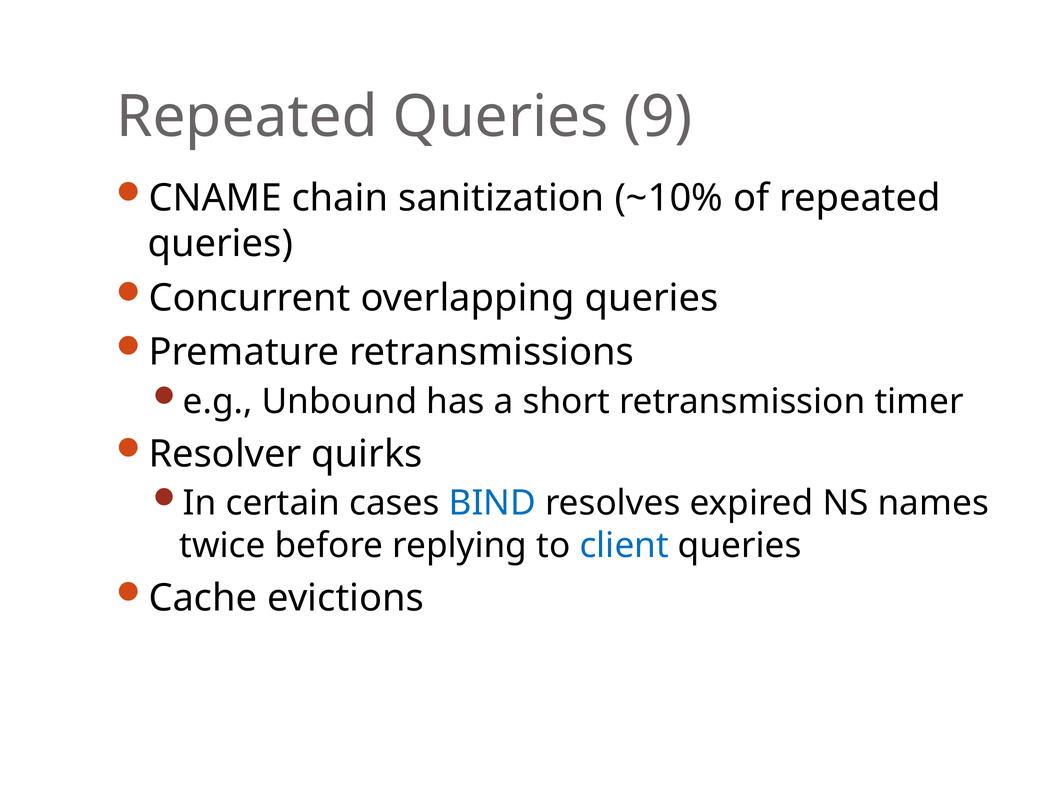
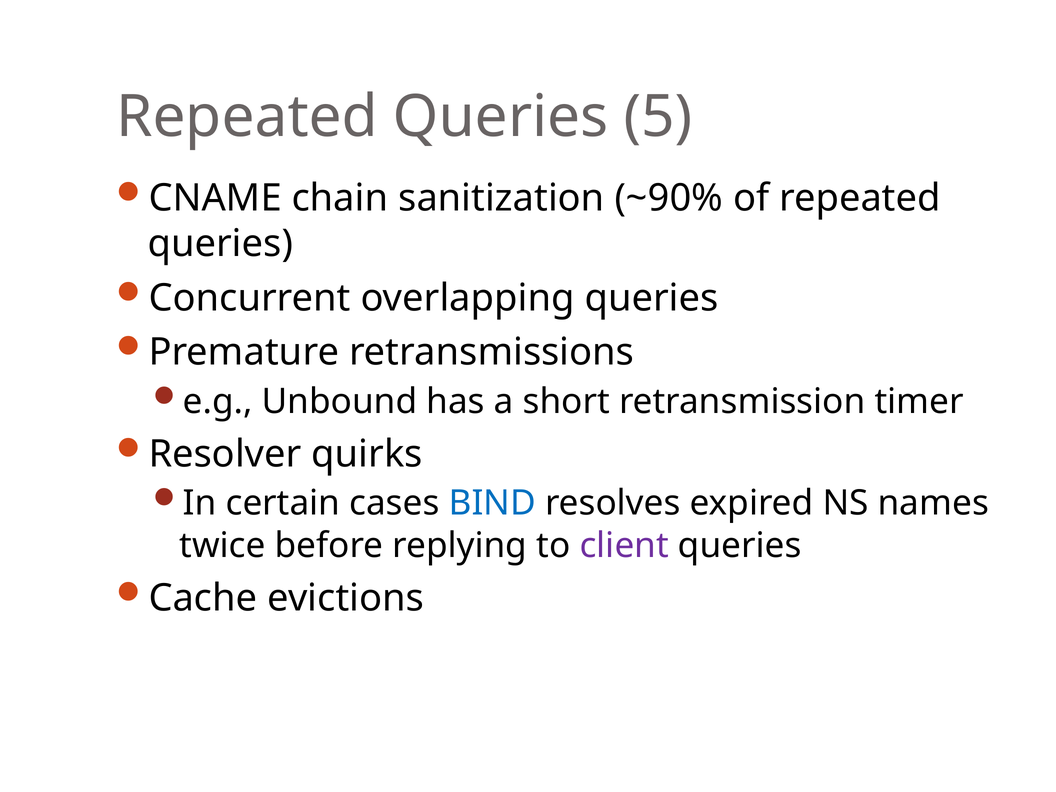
9: 9 -> 5 (658, 117)
~10%: ~10% -> ~90% (669, 198)
client colour: blue -> purple (624, 546)
